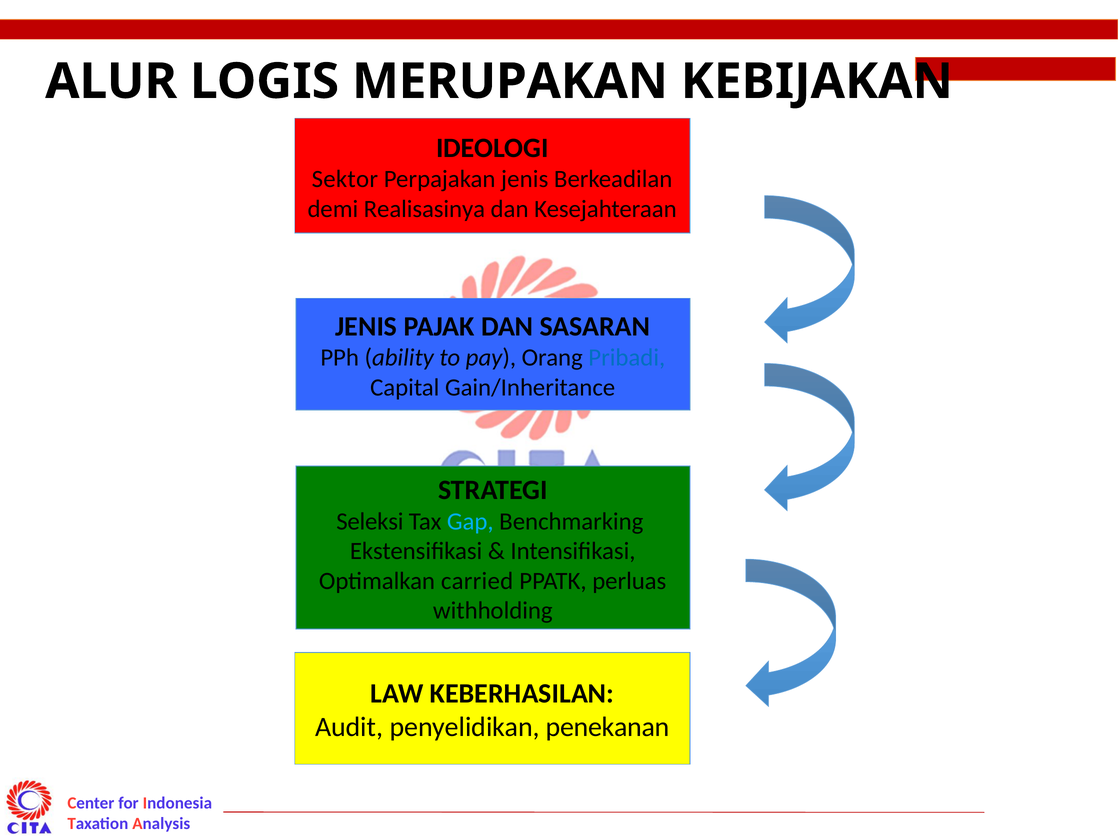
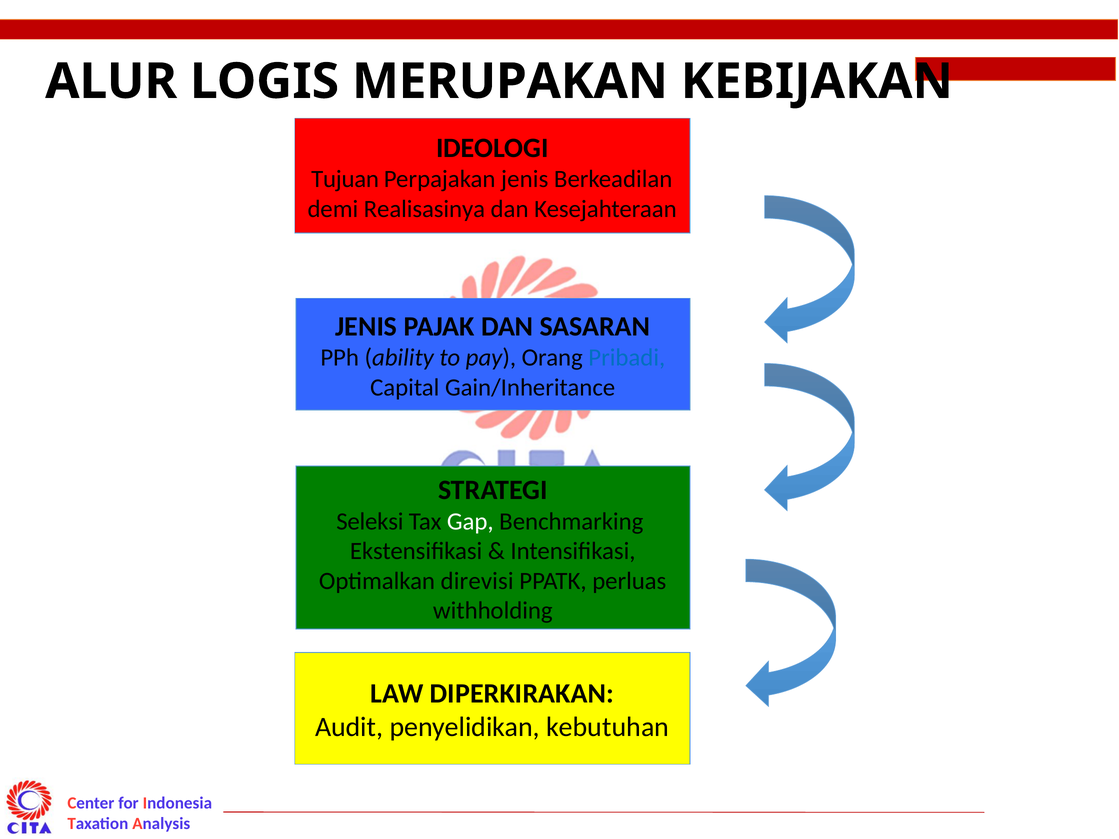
Sektor: Sektor -> Tujuan (345, 179)
Gap colour: light blue -> white (470, 521)
carried: carried -> direvisi (477, 581)
KEBERHASILAN: KEBERHASILAN -> DIPERKIRAKAN (522, 694)
penekanan: penekanan -> kebutuhan (608, 727)
